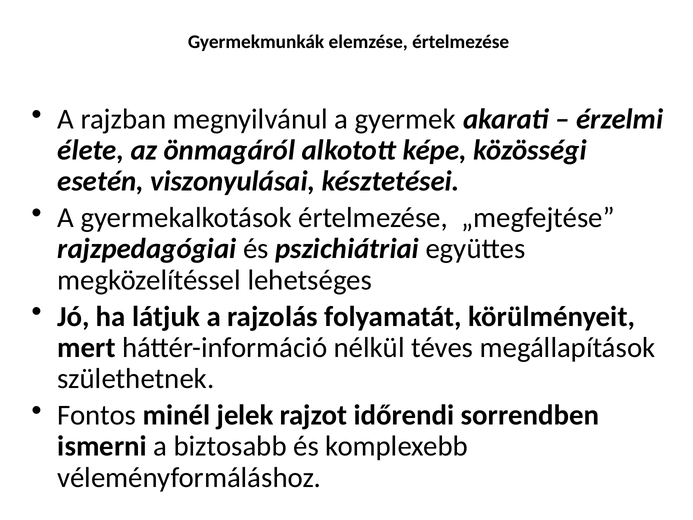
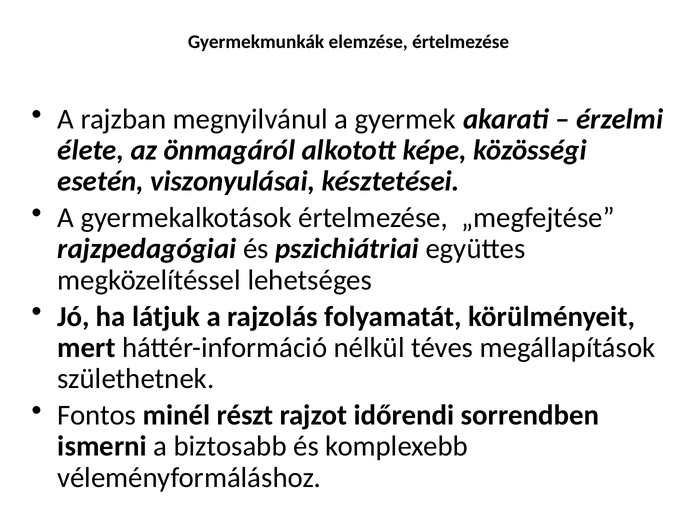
jelek: jelek -> részt (245, 415)
